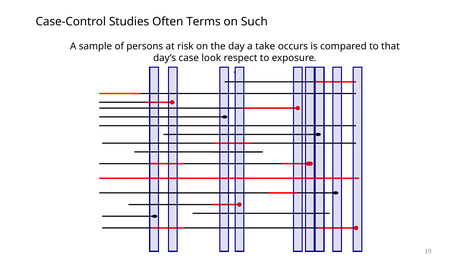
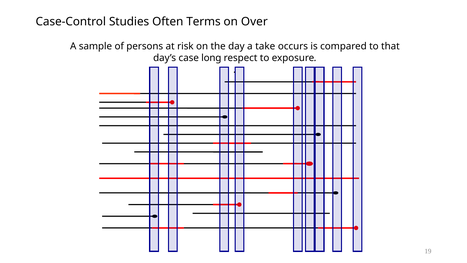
Such: Such -> Over (254, 22)
look: look -> long (211, 58)
